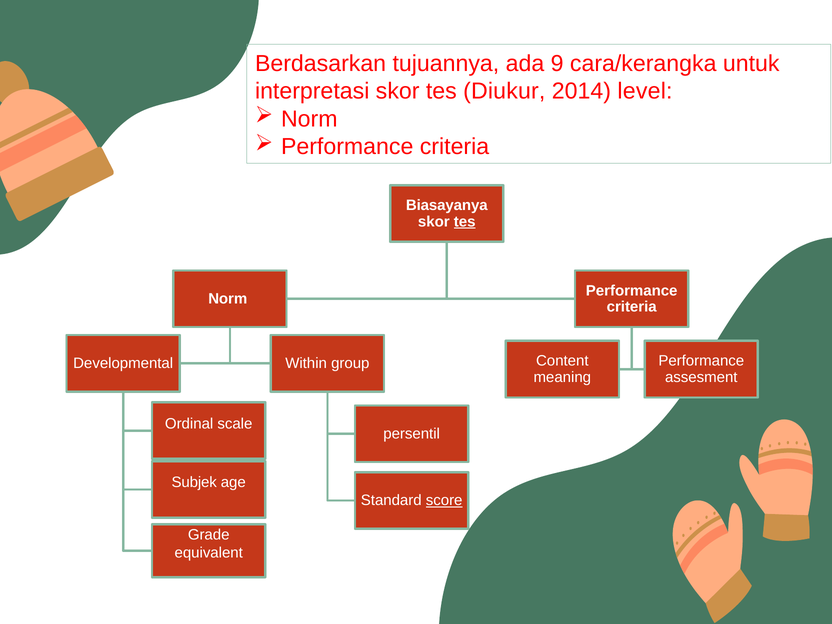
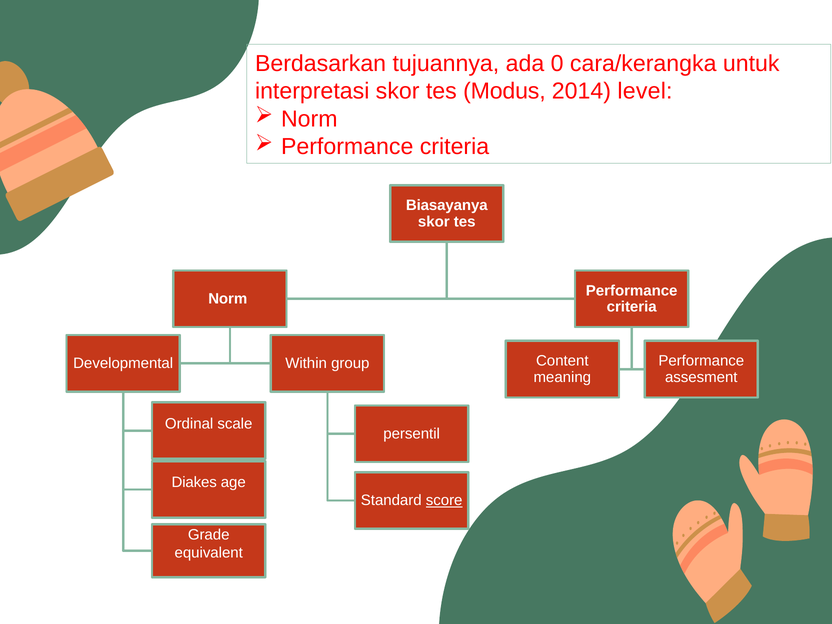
9: 9 -> 0 (557, 64)
Diukur: Diukur -> Modus (504, 91)
tes underline: present -> none (465, 222)
Subjek: Subjek -> Diakes (194, 482)
